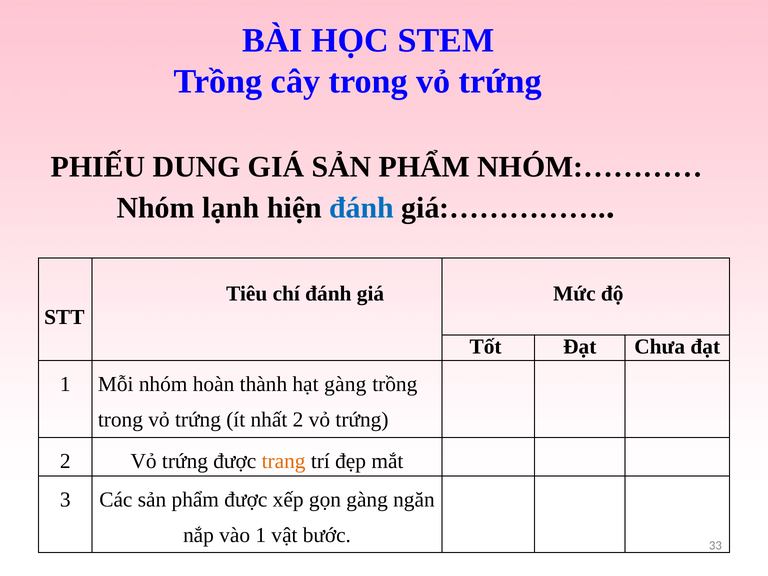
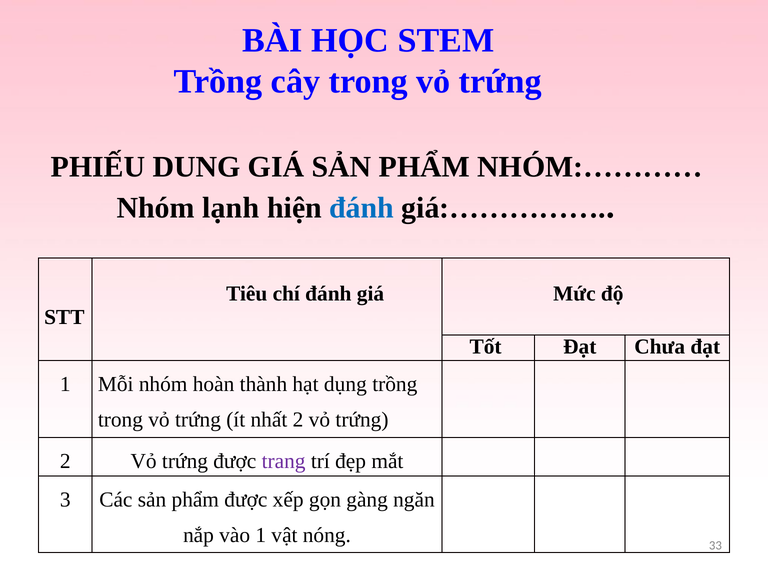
hạt gàng: gàng -> dụng (345, 384)
trang colour: orange -> purple (284, 461)
bước: bước -> nóng (327, 535)
